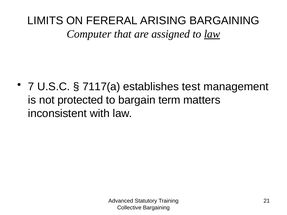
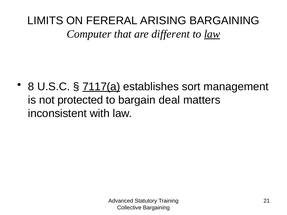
assigned: assigned -> different (171, 34)
7: 7 -> 8 (31, 87)
7117(a underline: none -> present (101, 87)
test: test -> sort (191, 87)
term: term -> deal (169, 100)
